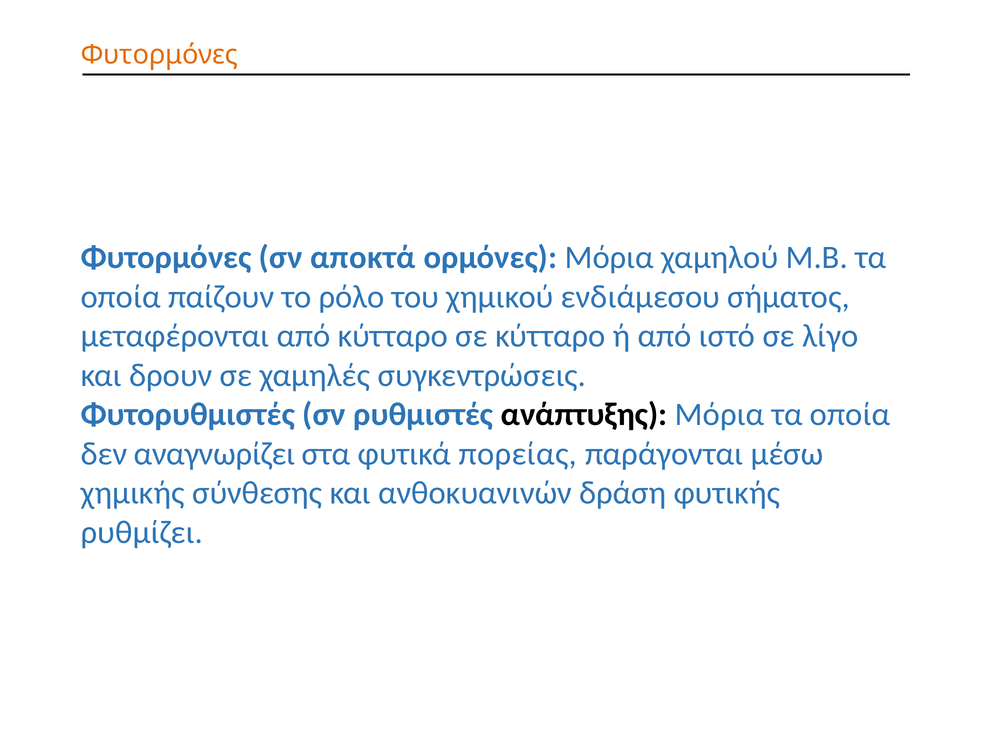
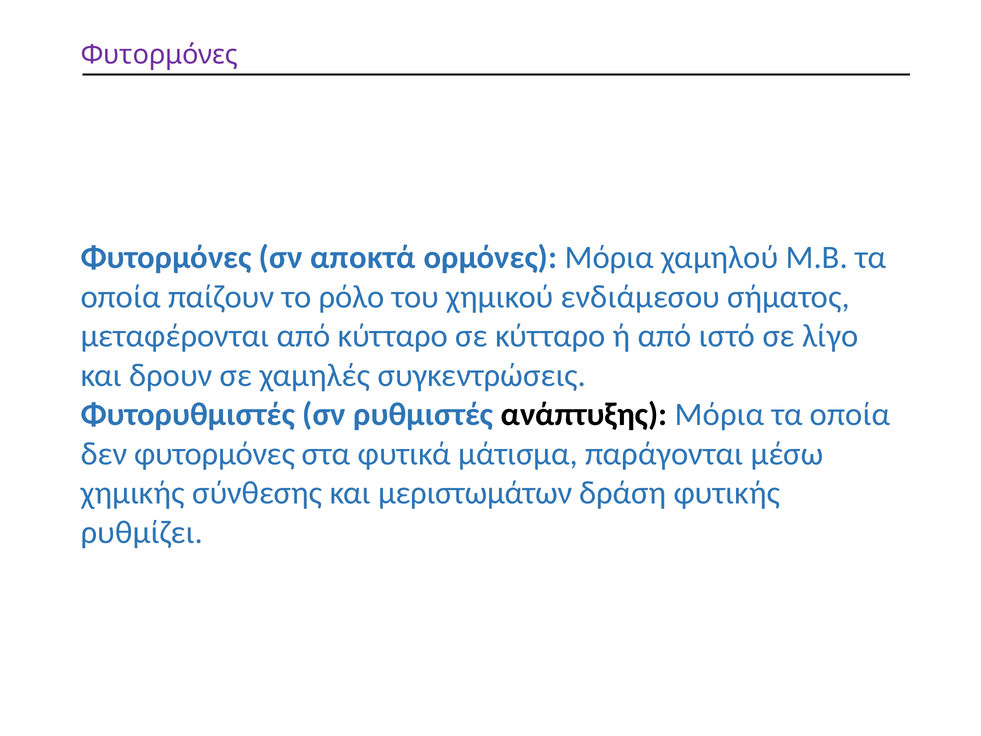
Φυτορμόνες colour: orange -> purple (159, 55)
δεν αναγνωρίζει: αναγνωρίζει -> φυτορμόνες (215, 454)
πορείας: πορείας -> μάτισμα (518, 454)
ανθοκυανινών: ανθοκυανινών -> μεριστωμάτων (475, 493)
